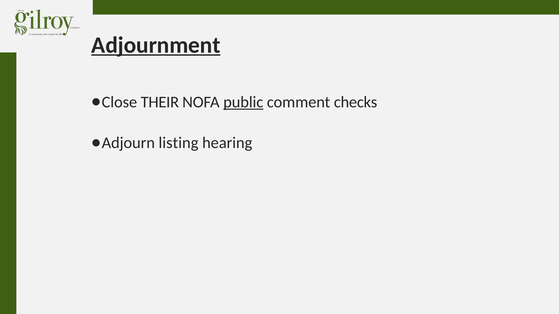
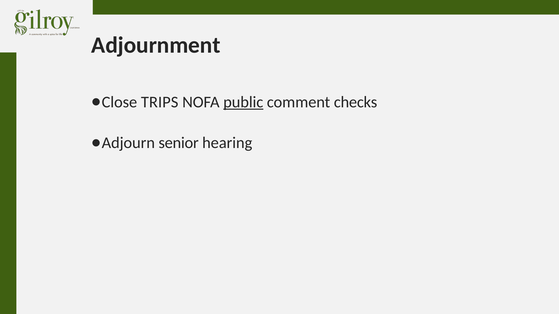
Adjournment underline: present -> none (156, 45)
THEIR: THEIR -> TRIPS (160, 102)
listing: listing -> senior (179, 143)
